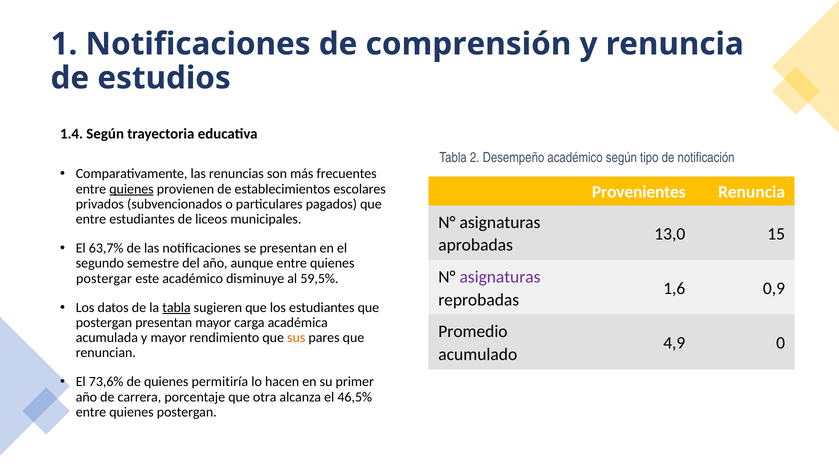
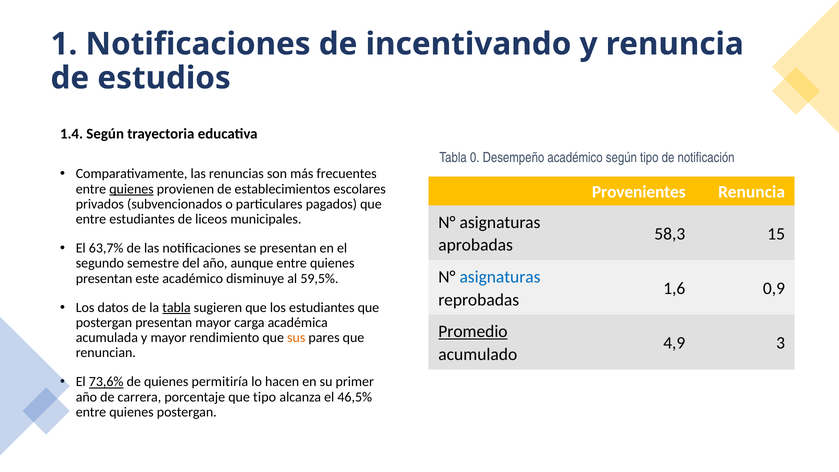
comprensión: comprensión -> incentivando (468, 44)
2: 2 -> 0 (475, 158)
13,0: 13,0 -> 58,3 (670, 234)
asignaturas colour: purple -> blue (500, 277)
postergar: postergar -> presentan (104, 278)
Promedio underline: none -> present (473, 331)
0: 0 -> 3 (781, 343)
73,6% underline: none -> present (106, 382)
que otra: otra -> tipo (265, 397)
